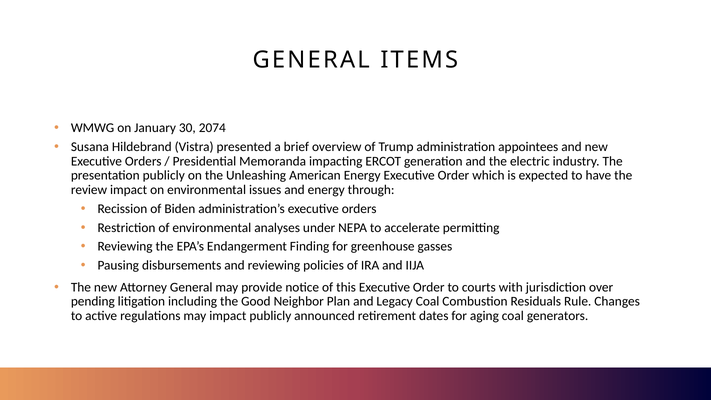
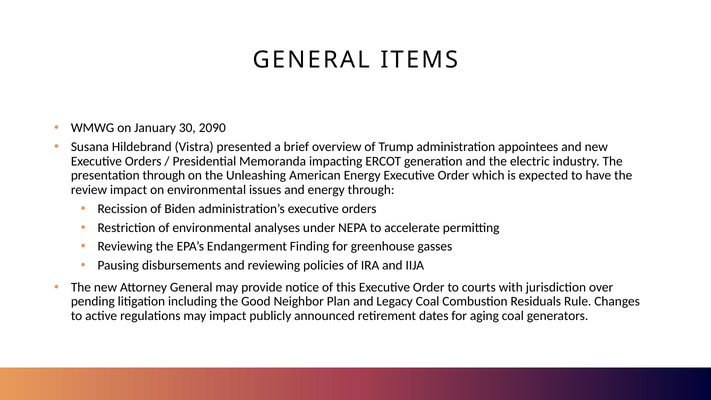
2074: 2074 -> 2090 (212, 128)
presentation publicly: publicly -> through (164, 176)
